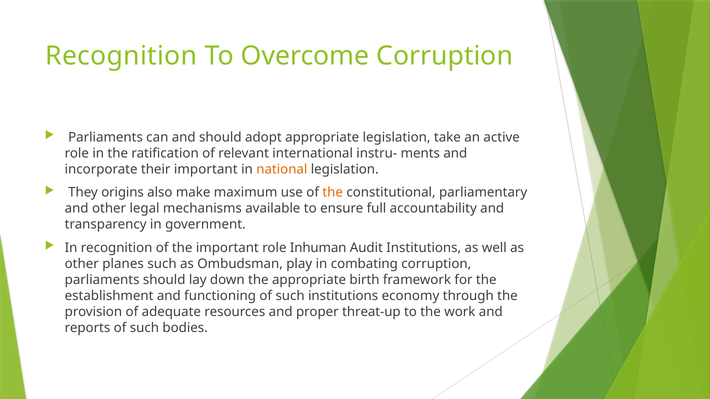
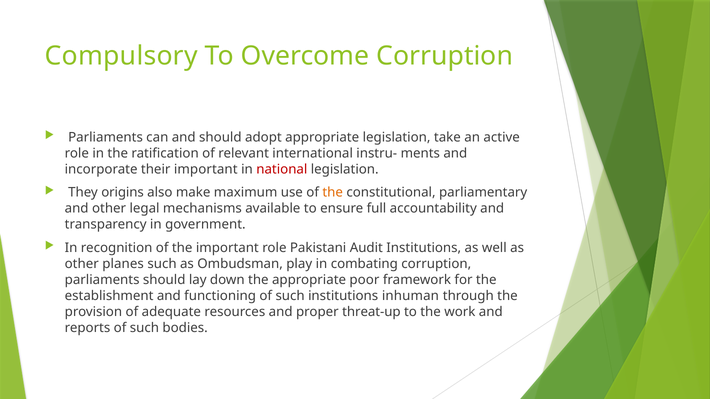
Recognition: Recognition -> Compulsory (121, 56)
national colour: orange -> red (282, 169)
Inhuman: Inhuman -> Pakistani (318, 248)
birth: birth -> poor (364, 280)
economy: economy -> inhuman (410, 296)
